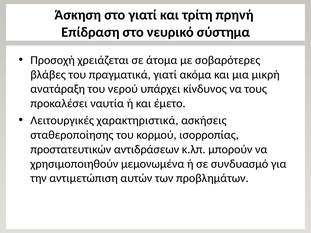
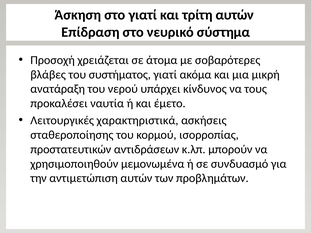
τρίτη πρηνή: πρηνή -> αυτών (235, 15)
πραγματικά: πραγματικά -> συστήματος (120, 75)
